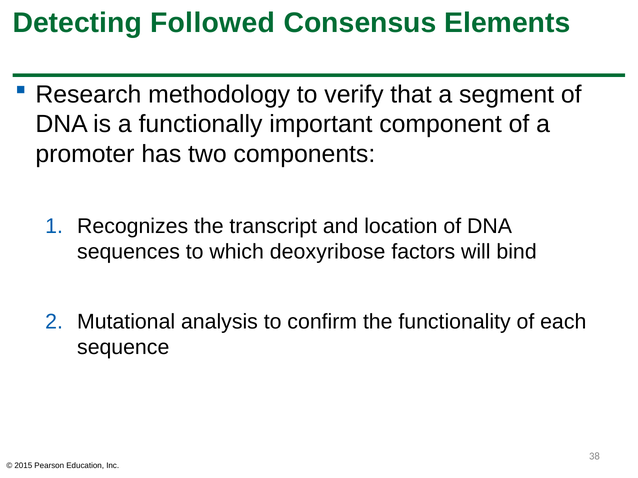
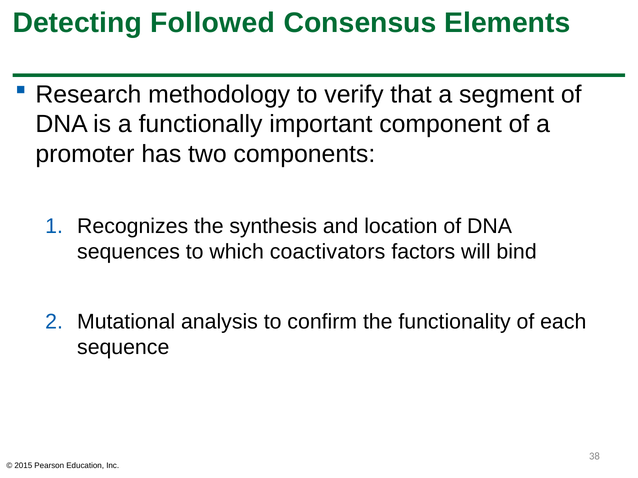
transcript: transcript -> synthesis (273, 226)
deoxyribose: deoxyribose -> coactivators (328, 252)
